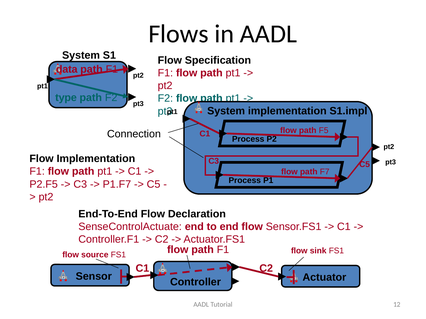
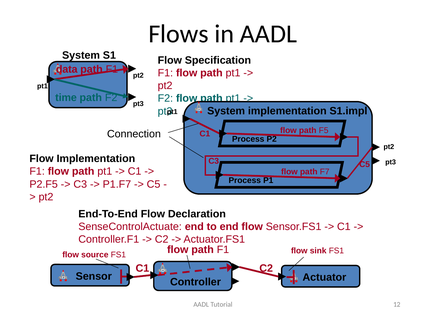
type: type -> time (66, 98)
